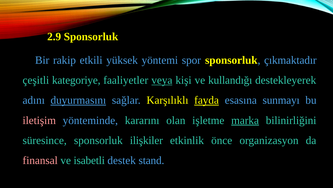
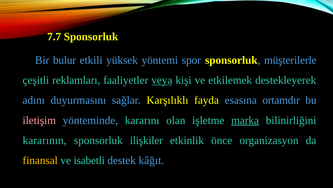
2.9: 2.9 -> 7.7 (54, 37)
rakip: rakip -> bulur (65, 60)
çıkmaktadır: çıkmaktadır -> müşterilerle (290, 60)
kategoriye: kategoriye -> reklamları (76, 80)
kullandığı: kullandığı -> etkilemek (230, 80)
duyurmasını underline: present -> none (78, 100)
fayda underline: present -> none (207, 100)
sunmayı: sunmayı -> ortamdır (281, 100)
süresince: süresince -> kararının (45, 140)
finansal colour: pink -> yellow (40, 160)
stand: stand -> kâğıt (151, 160)
